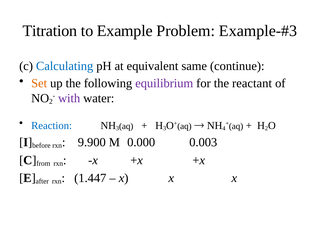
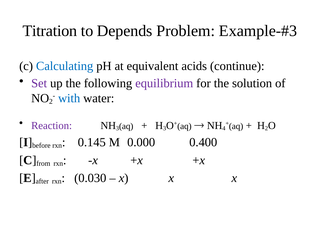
Example: Example -> Depends (125, 31)
same: same -> acids (194, 66)
Set colour: orange -> purple (39, 83)
reactant: reactant -> solution (252, 83)
with colour: purple -> blue (69, 98)
Reaction colour: blue -> purple (52, 125)
9.900: 9.900 -> 0.145 (92, 142)
0.003: 0.003 -> 0.400 (203, 142)
1.447: 1.447 -> 0.030 (90, 178)
